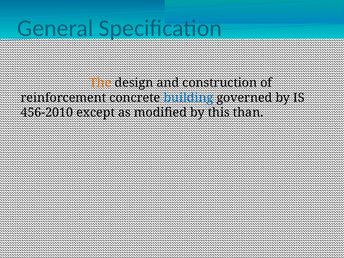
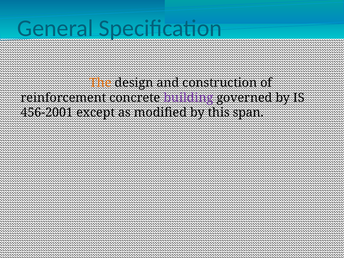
building colour: blue -> purple (188, 98)
456-2010: 456-2010 -> 456-2001 (47, 113)
than: than -> span (248, 113)
